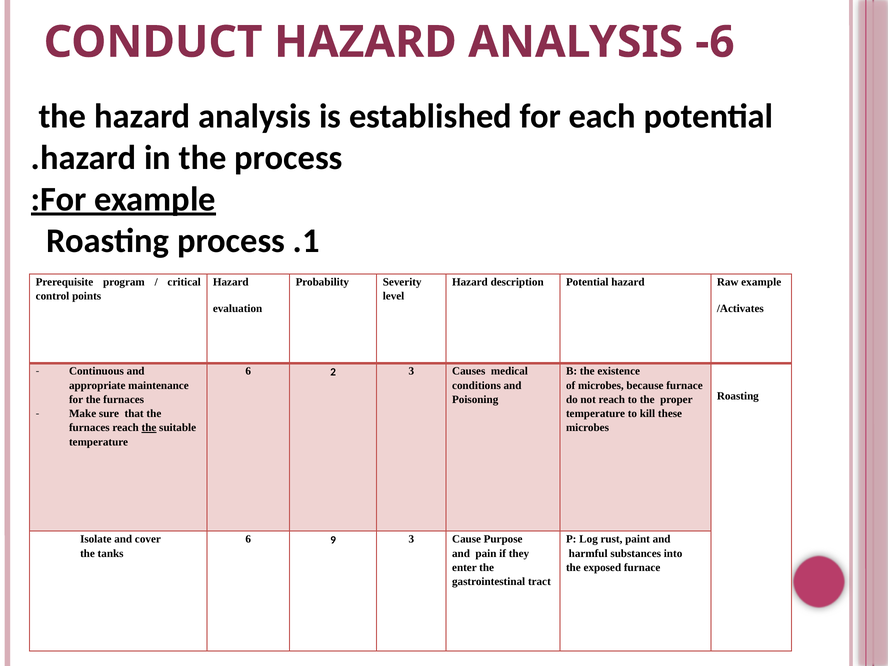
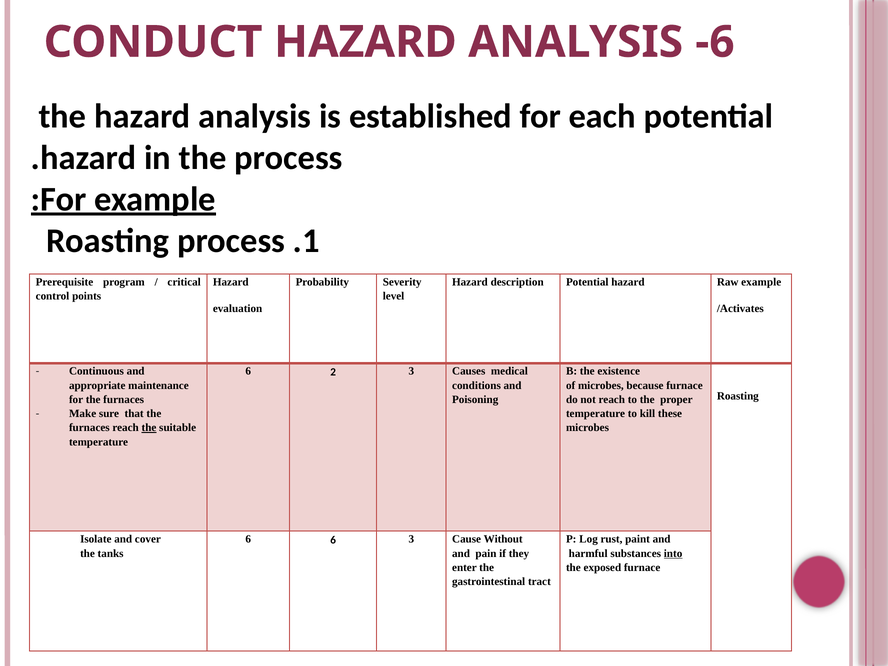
6 9: 9 -> 6 (333, 540)
Purpose: Purpose -> Without (503, 539)
into underline: none -> present (673, 553)
